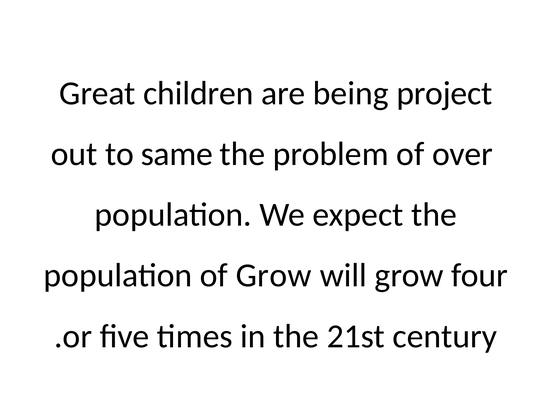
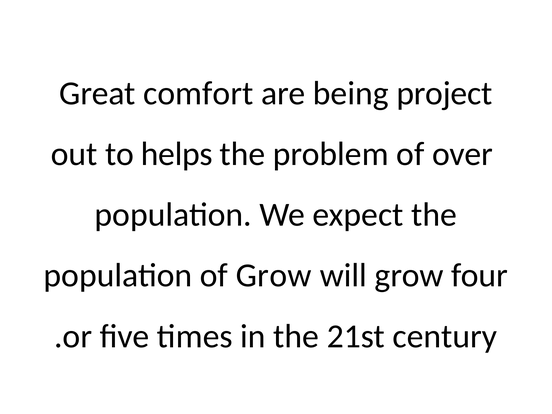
children: children -> comfort (198, 93)
same: same -> helps (177, 154)
